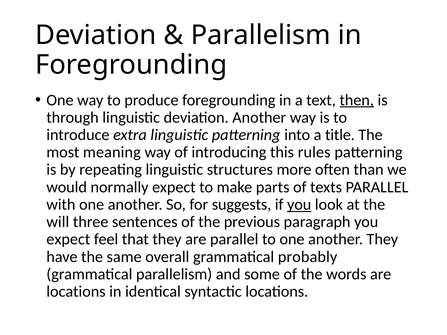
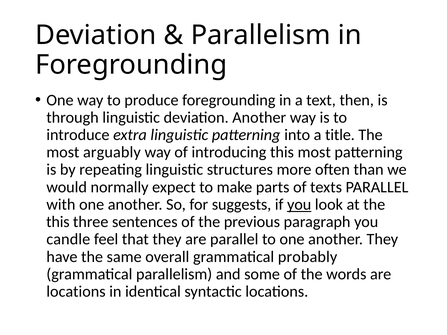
then underline: present -> none (357, 100)
meaning: meaning -> arguably (112, 152)
this rules: rules -> most (314, 152)
will: will -> this (58, 222)
expect: expect -> candle (68, 239)
